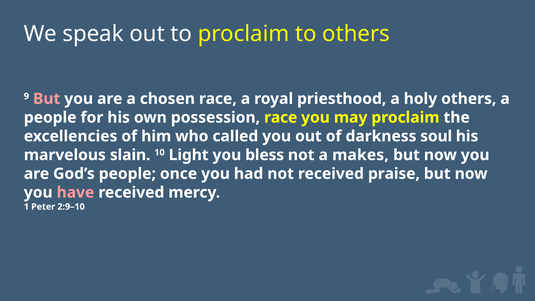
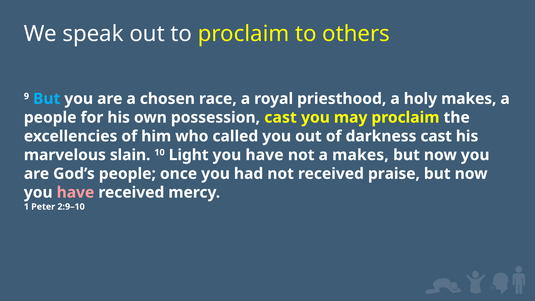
But colour: pink -> light blue (47, 99)
holy others: others -> makes (469, 99)
possession race: race -> cast (281, 117)
darkness soul: soul -> cast (436, 136)
bless: bless -> have (265, 155)
